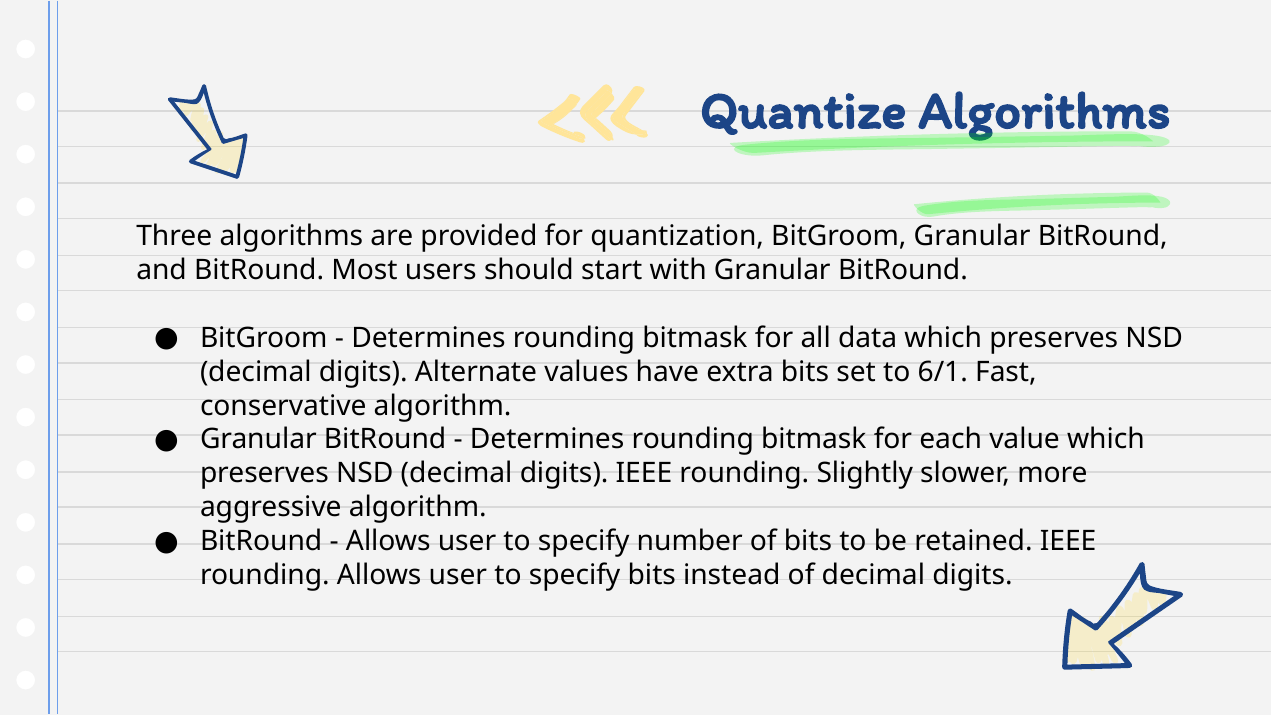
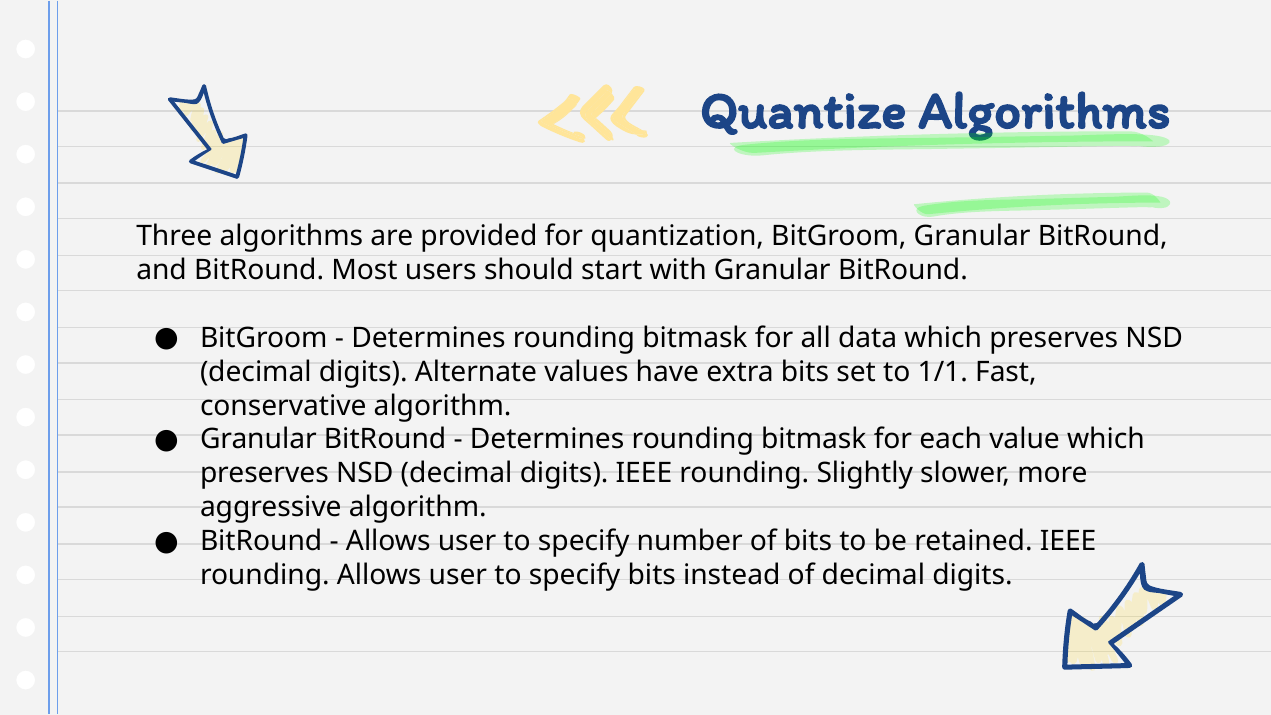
6/1: 6/1 -> 1/1 (943, 372)
